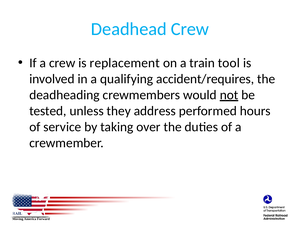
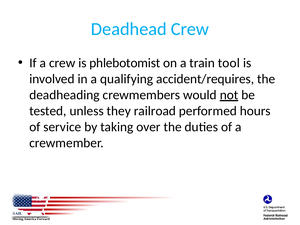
replacement: replacement -> phlebotomist (125, 63)
address: address -> railroad (155, 111)
